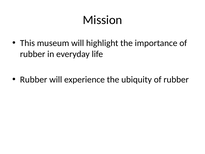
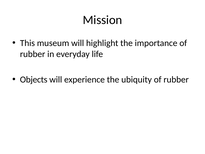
Rubber: Rubber -> Objects (34, 79)
